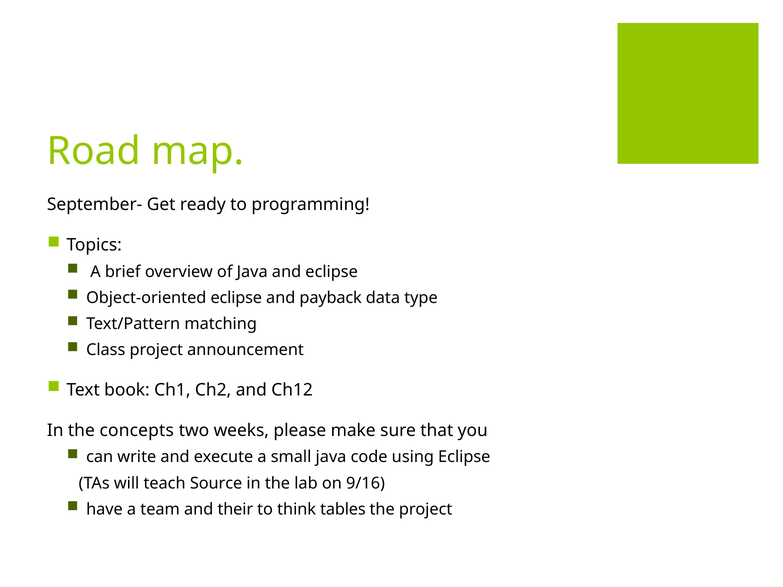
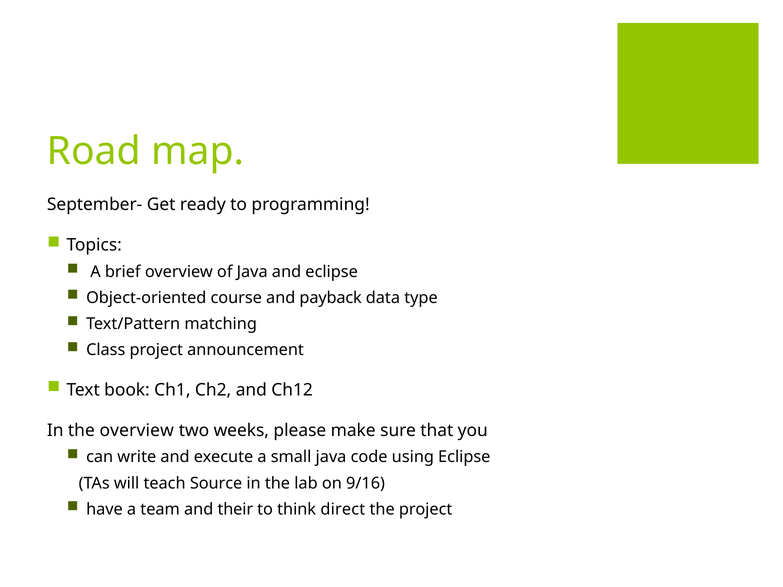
Object-oriented eclipse: eclipse -> course (236, 298)
the concepts: concepts -> overview (137, 431)
tables: tables -> direct (343, 509)
